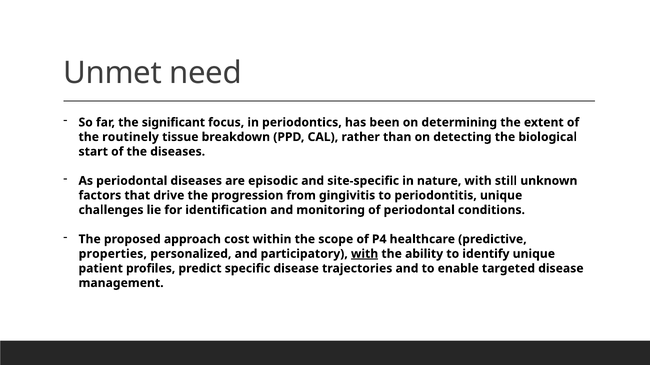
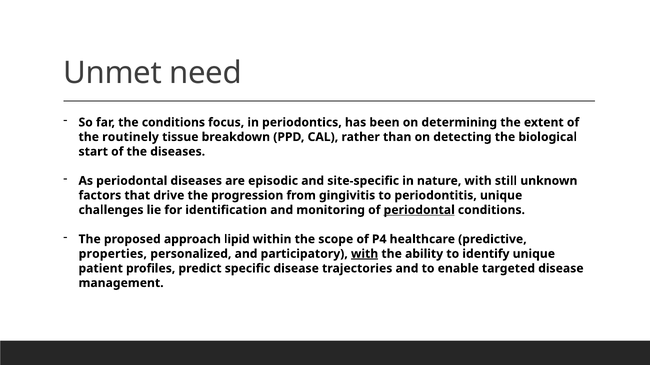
the significant: significant -> conditions (173, 123)
periodontal underline: none -> present (419, 210)
cost: cost -> lipid (237, 240)
